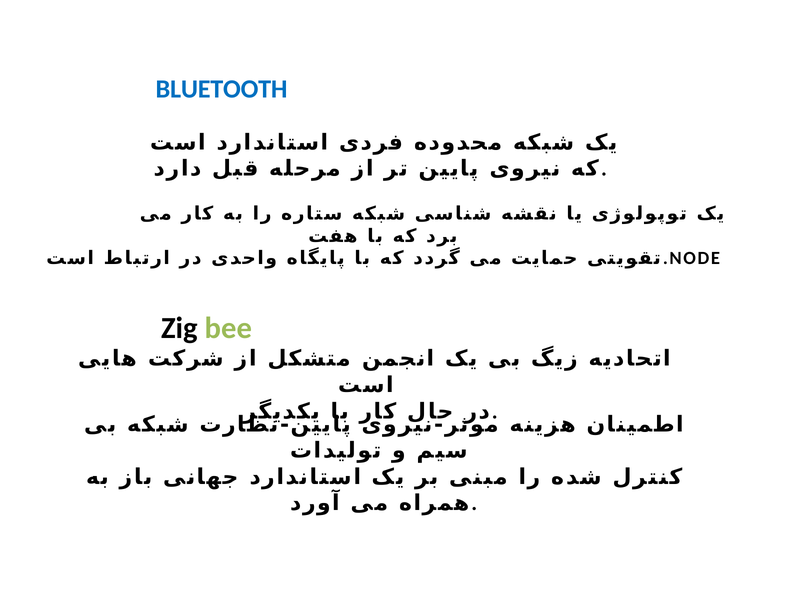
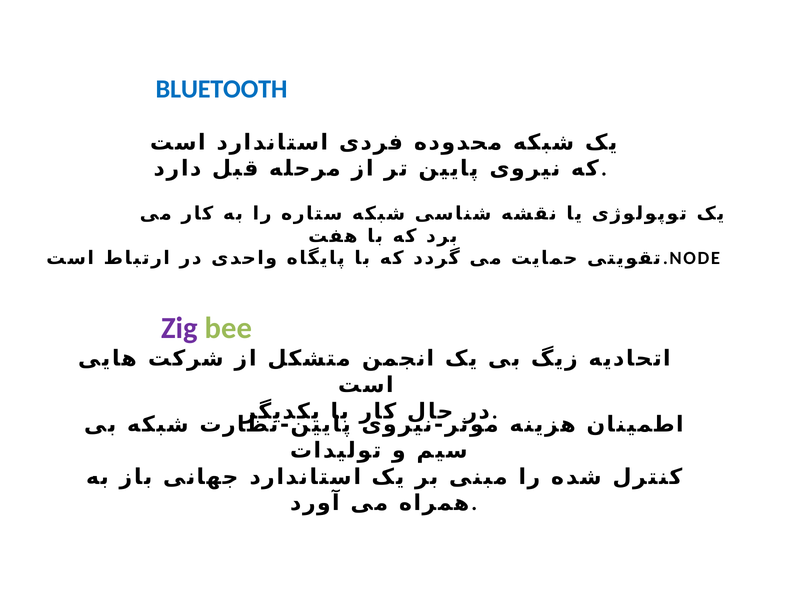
Zig colour: black -> purple (180, 328)
